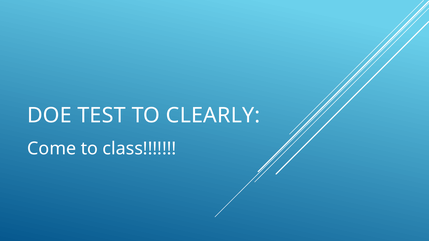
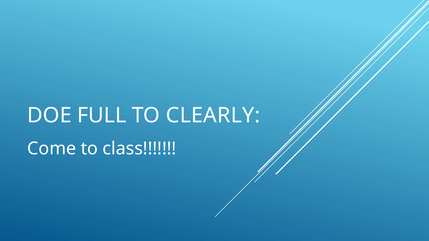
TEST: TEST -> FULL (102, 116)
